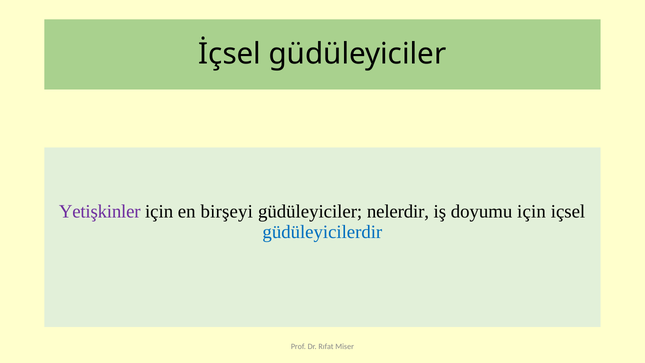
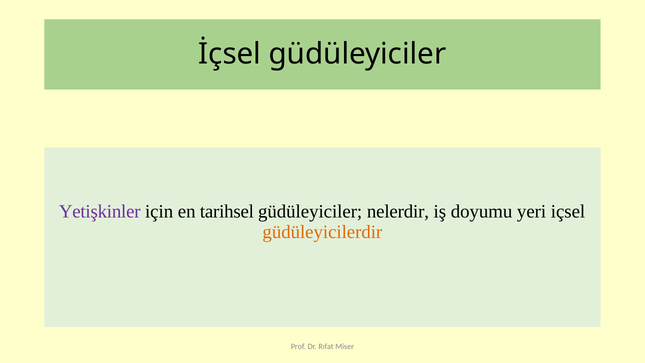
birşeyi: birşeyi -> tarihsel (227, 212)
doyumu için: için -> yeri (532, 212)
güdüleyicilerdir colour: blue -> orange (322, 232)
